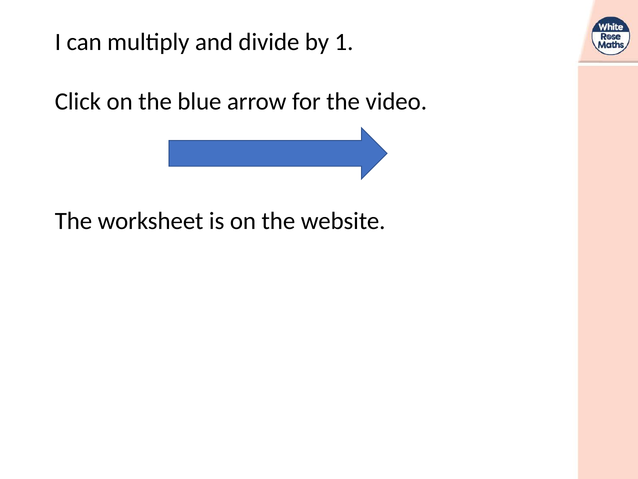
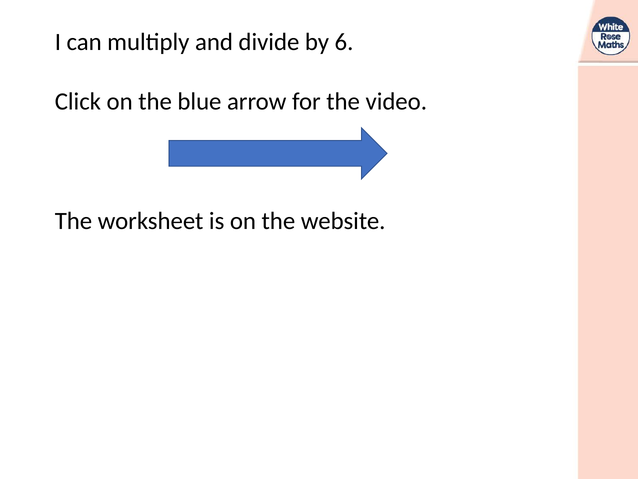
1: 1 -> 6 (344, 42)
